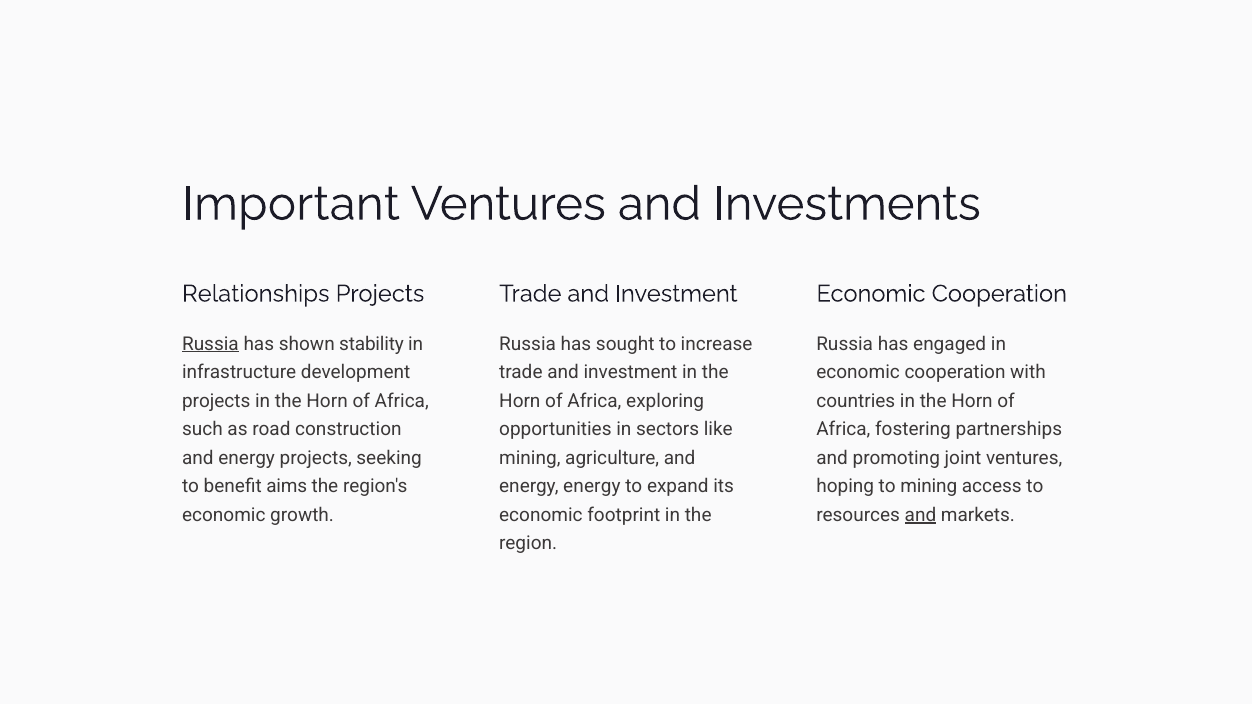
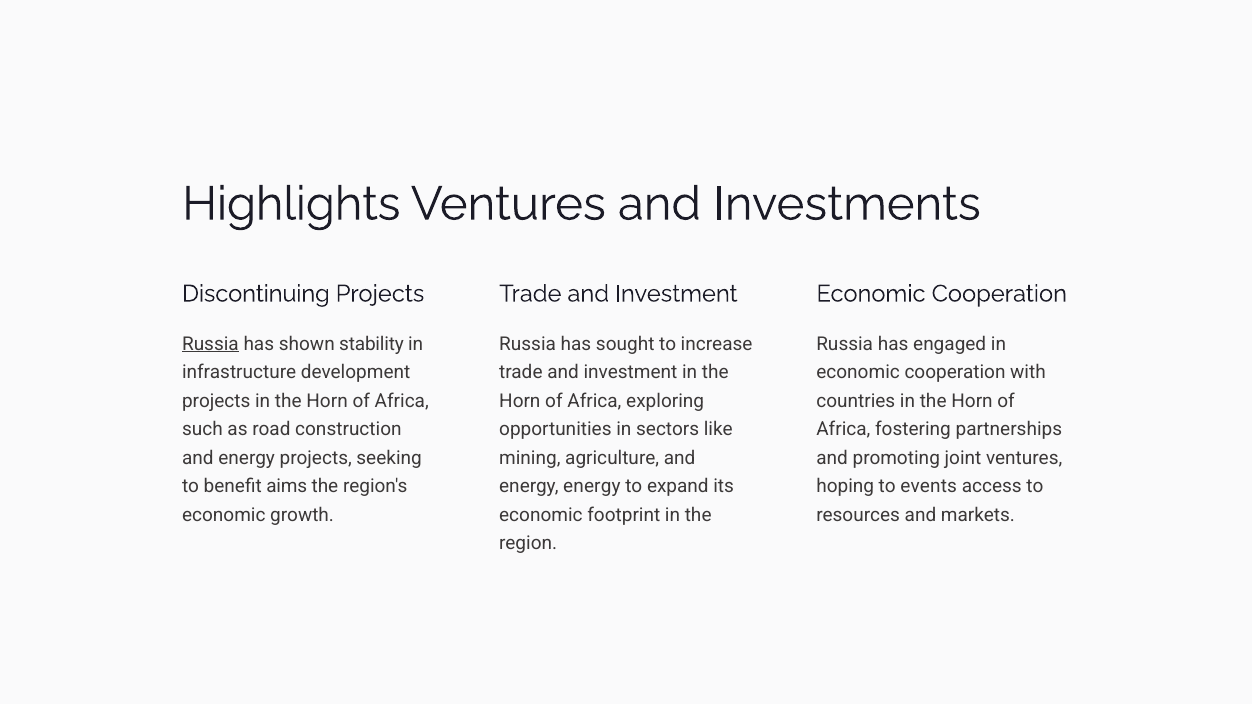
Important: Important -> Highlights (291, 204)
Relationships: Relationships -> Discontinuing (256, 294)
to mining: mining -> events (929, 487)
and underline: present -> none (920, 515)
